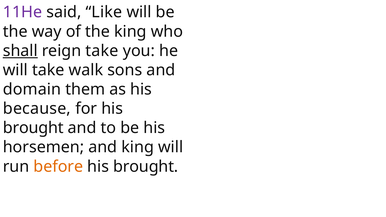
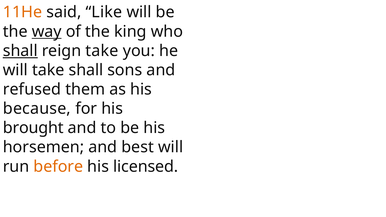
11He colour: purple -> orange (23, 12)
way underline: none -> present (47, 31)
take walk: walk -> shall (86, 70)
domain: domain -> refused (32, 89)
and king: king -> best (138, 147)
brought: brought -> licensed (146, 167)
